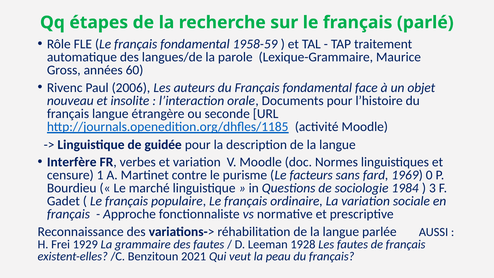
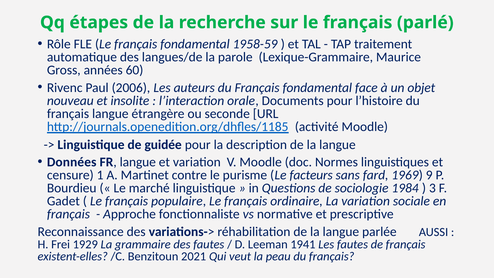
Interfère: Interfère -> Données (72, 162)
FR verbes: verbes -> langue (138, 162)
0: 0 -> 9 (429, 175)
1928: 1928 -> 1941 (303, 244)
